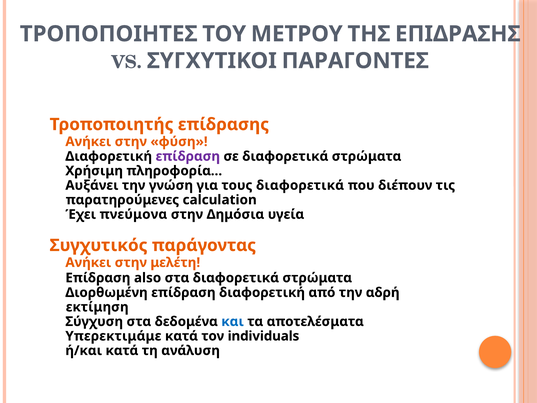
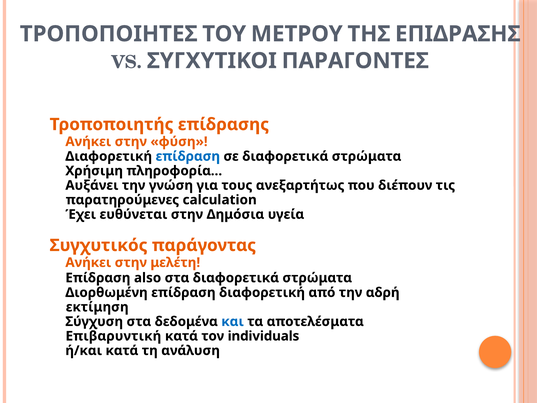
επίδραση colour: purple -> blue (188, 156)
τους διαφορετικά: διαφορετικά -> ανεξαρτήτως (300, 185)
πνεύμονα: πνεύμονα -> ευθύνεται (133, 214)
Υπερεκτιμάμε: Υπερεκτιμάμε -> Επιβαρυντική (113, 336)
